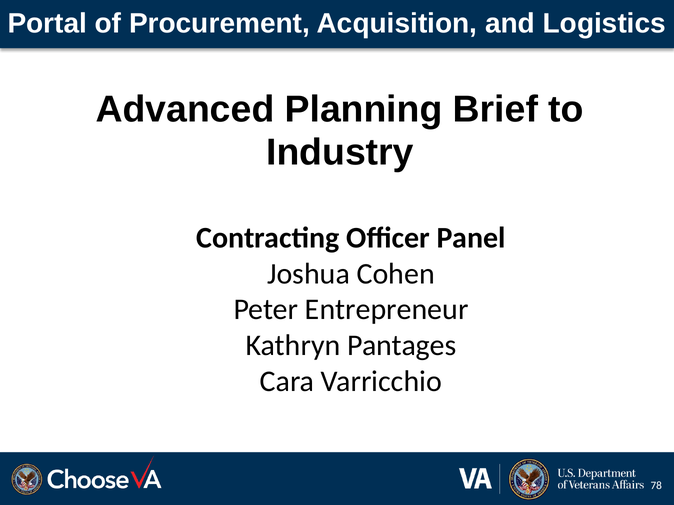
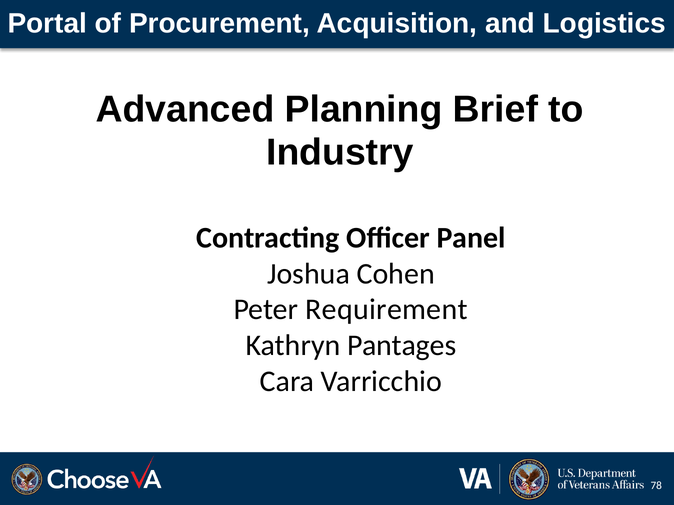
Entrepreneur: Entrepreneur -> Requirement (387, 310)
